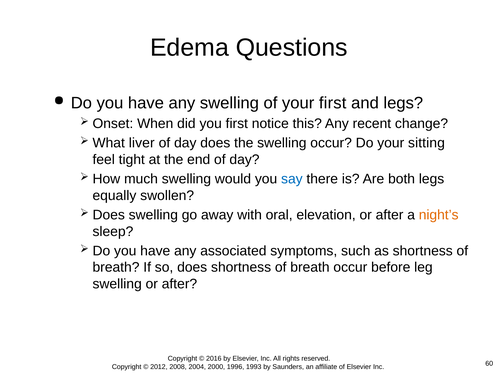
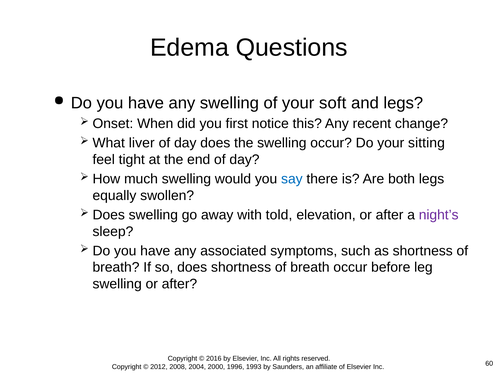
your first: first -> soft (333, 103)
oral: oral -> told (279, 215)
night’s colour: orange -> purple (439, 215)
